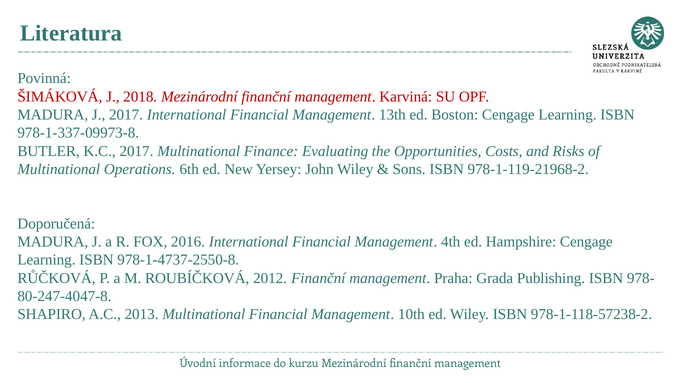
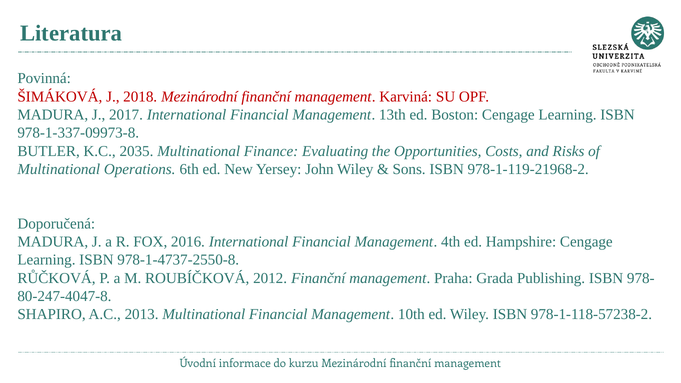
K.C 2017: 2017 -> 2035 (136, 151)
